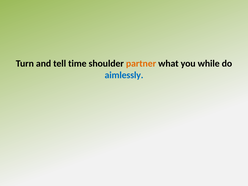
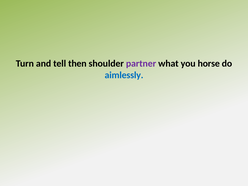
time: time -> then (77, 63)
partner colour: orange -> purple (141, 63)
while: while -> horse (209, 63)
